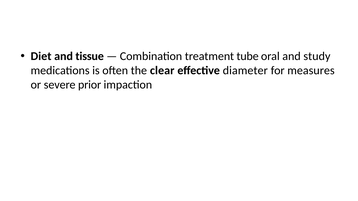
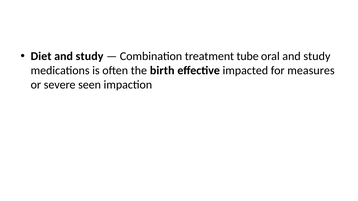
tissue: tissue -> study (90, 56)
clear: clear -> birth (162, 71)
diameter: diameter -> impacted (245, 71)
prior: prior -> seen (90, 85)
